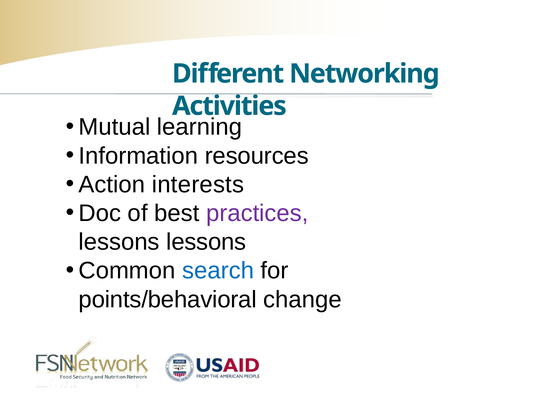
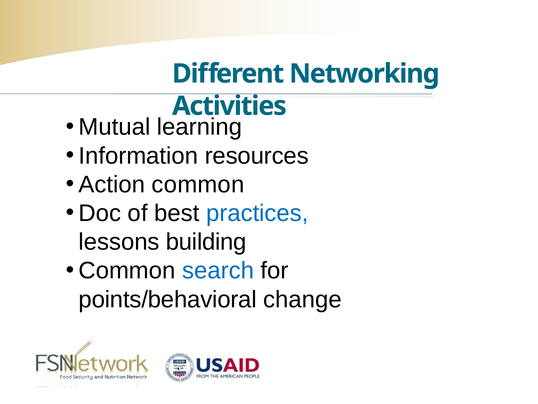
Action interests: interests -> common (198, 184)
practices colour: purple -> blue (257, 213)
lessons lessons: lessons -> building (206, 242)
